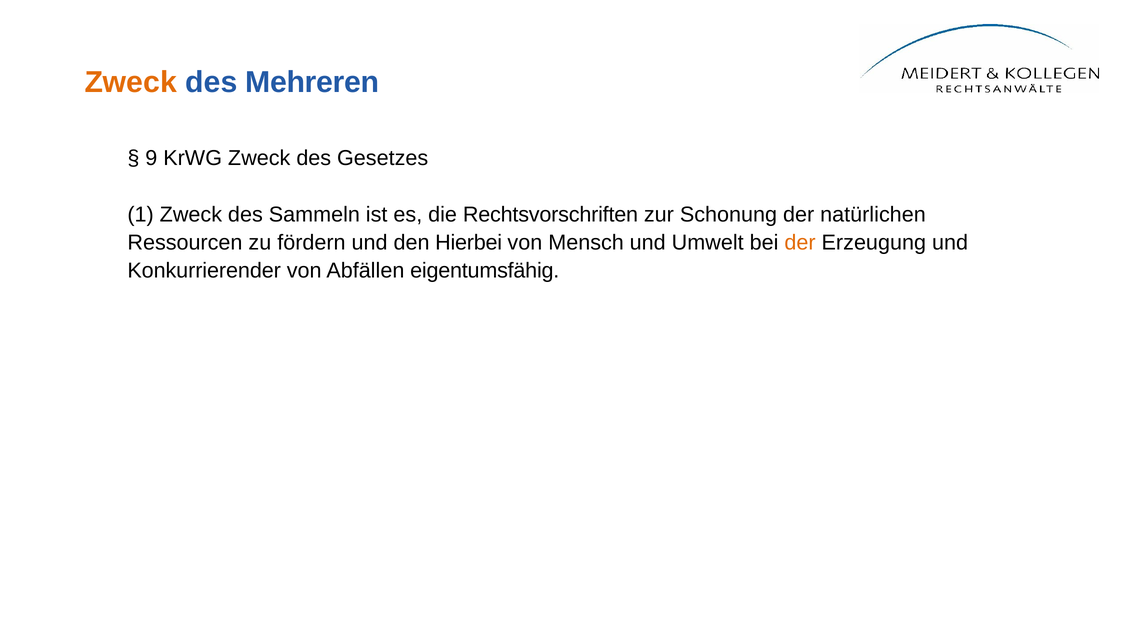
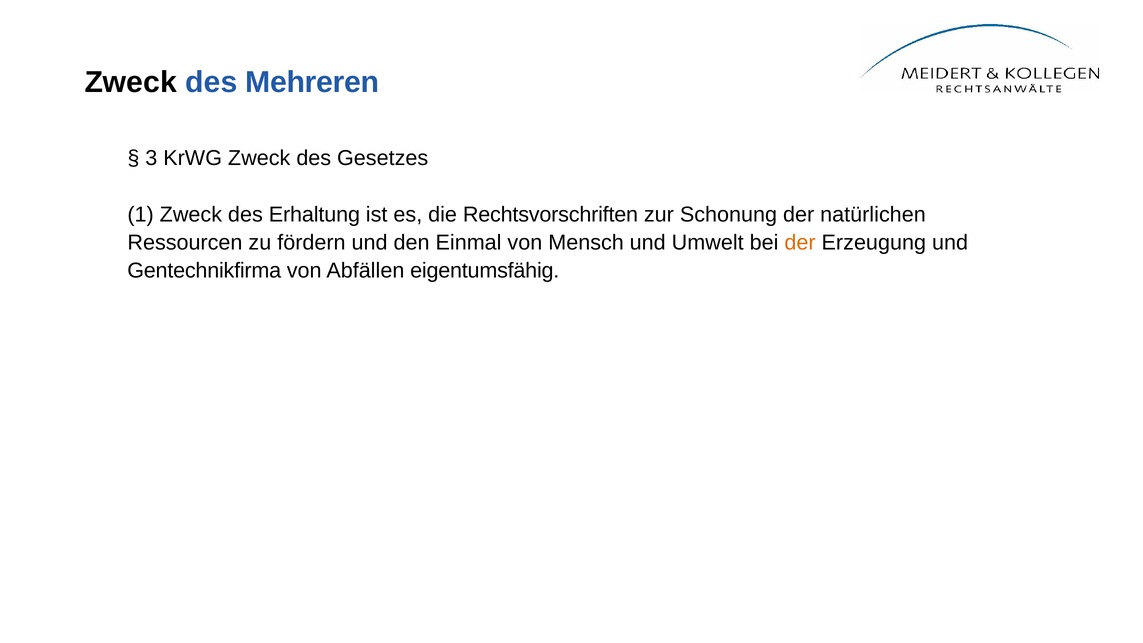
Zweck colour: orange -> black (131, 82)
9: 9 -> 3 (151, 158)
Sammeln: Sammeln -> Erhaltung (314, 214)
Hierbei: Hierbei -> Einmal (469, 242)
Konkurrierender: Konkurrierender -> Gentechnikfirma (204, 271)
